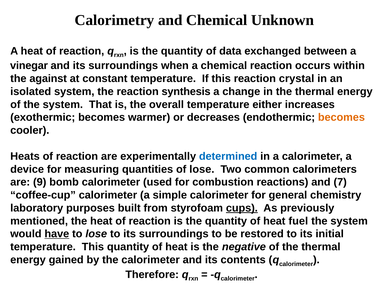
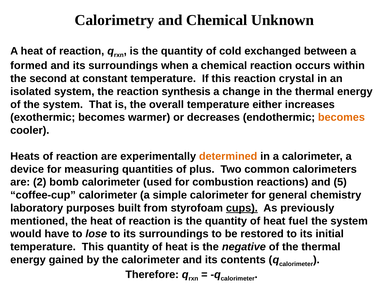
data: data -> cold (230, 51)
vinegar: vinegar -> formed (29, 66)
against: against -> second (48, 79)
determined colour: blue -> orange (228, 157)
of lose: lose -> plus (202, 170)
9: 9 -> 2 (40, 183)
7: 7 -> 5 (340, 183)
have underline: present -> none (57, 234)
